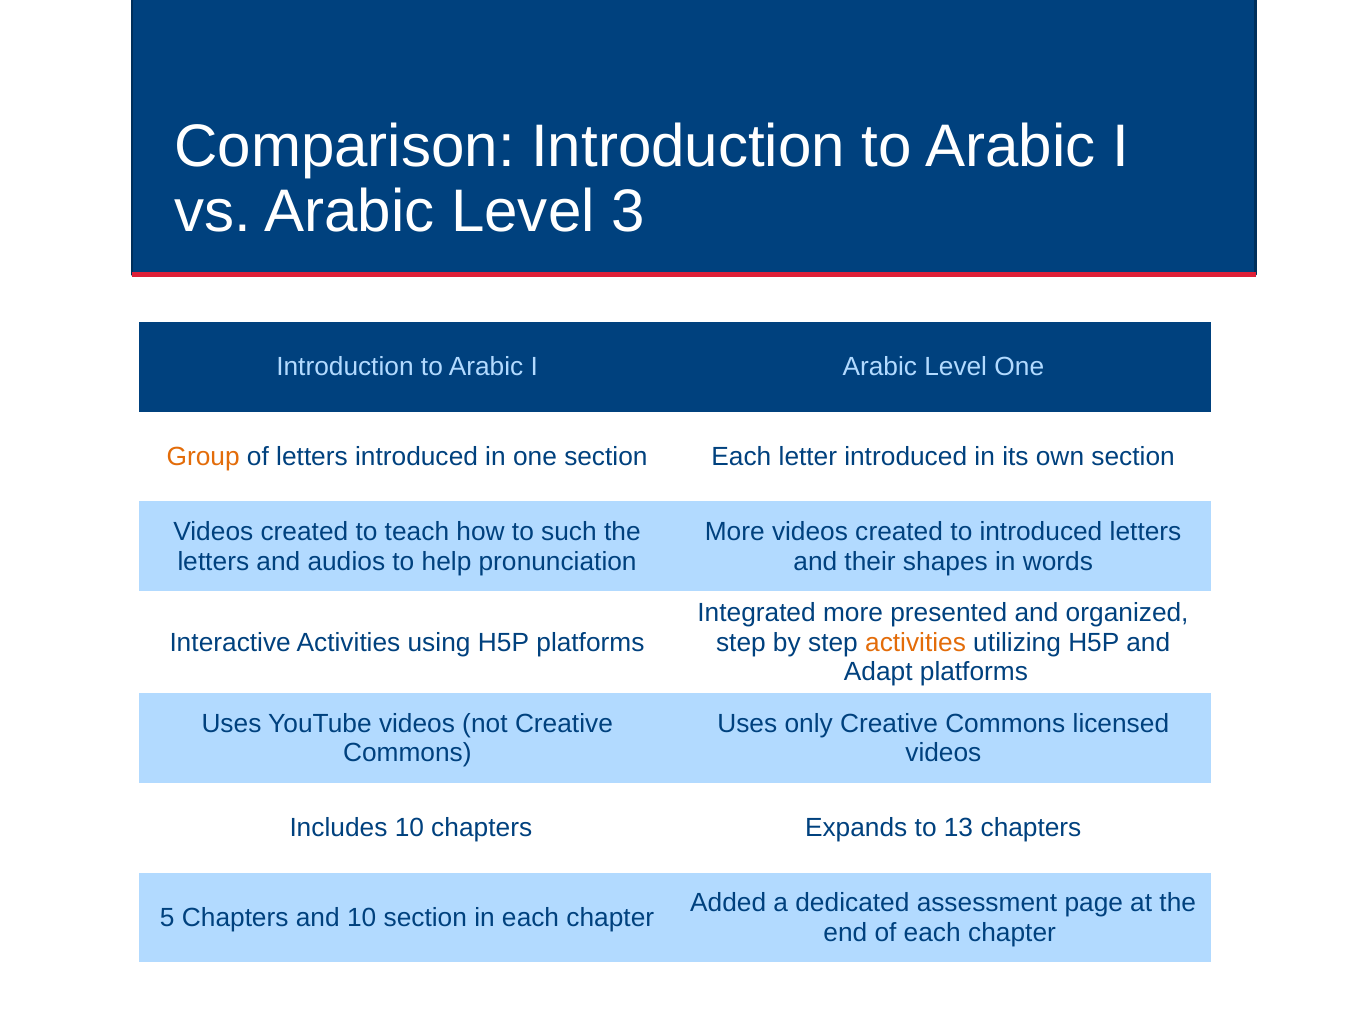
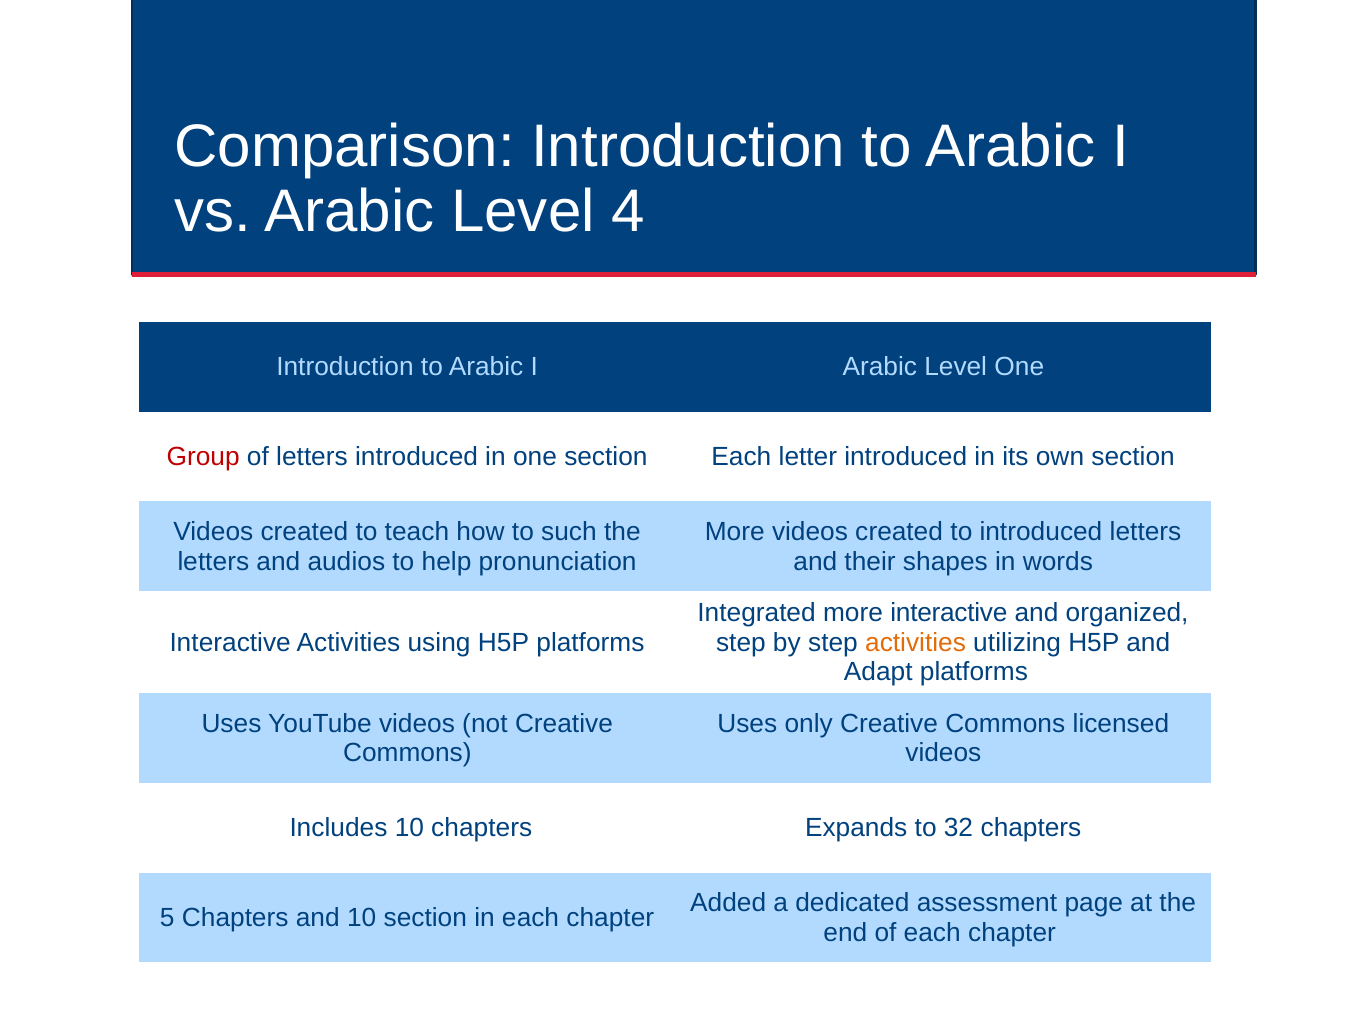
3: 3 -> 4 (628, 212)
Group colour: orange -> red (203, 457)
more presented: presented -> interactive (949, 613)
13: 13 -> 32 (958, 828)
